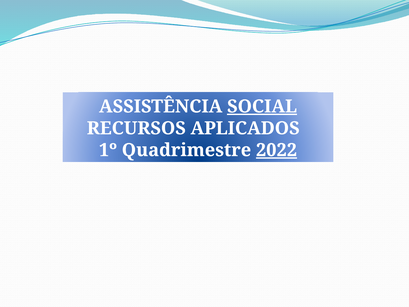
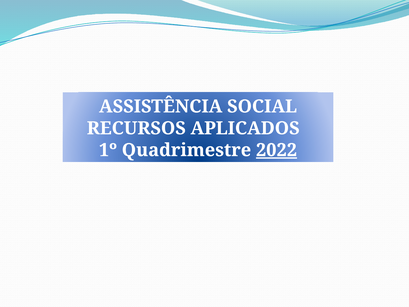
SOCIAL underline: present -> none (262, 106)
